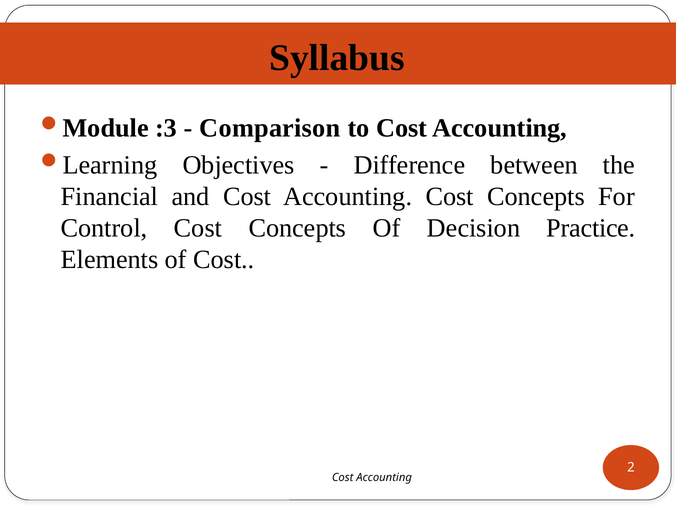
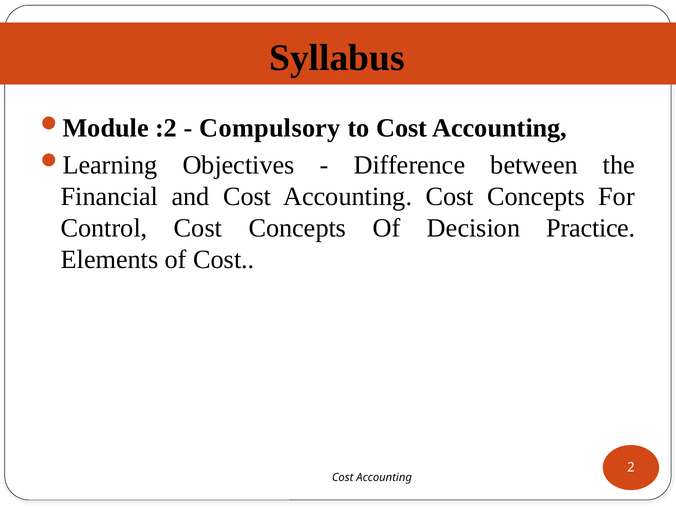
:3: :3 -> :2 (166, 128)
Comparison: Comparison -> Compulsory (270, 128)
